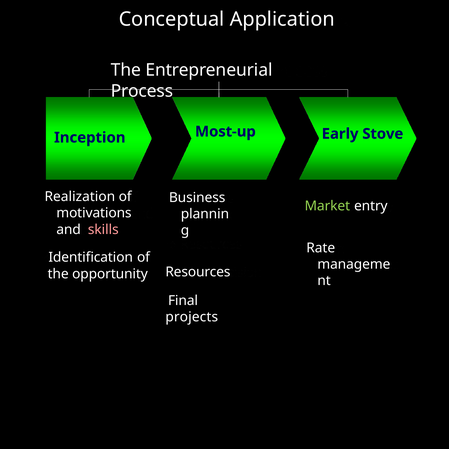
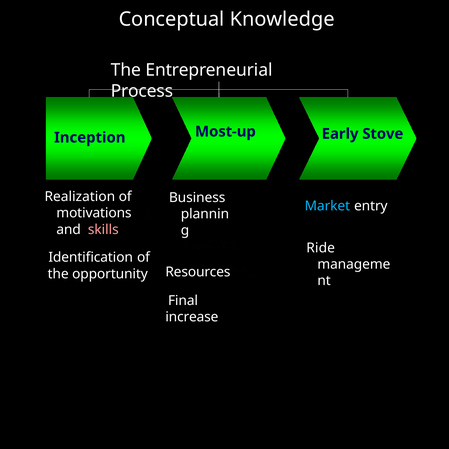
Application: Application -> Knowledge (282, 19)
Market colour: light green -> light blue (327, 206)
Rate: Rate -> Ride (321, 248)
projects: projects -> increase (192, 317)
